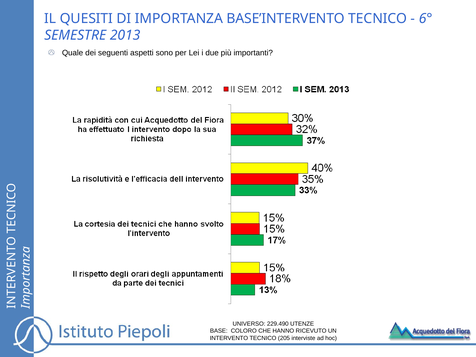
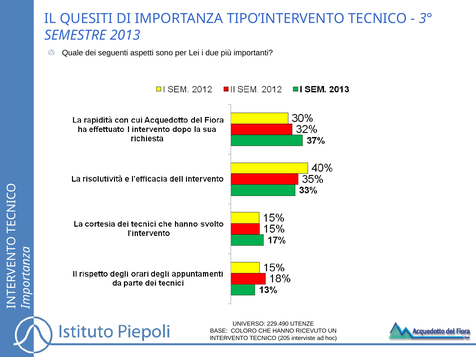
BASE’INTERVENTO: BASE’INTERVENTO -> TIPO’INTERVENTO (286, 18)
6°: 6° -> 3° (426, 18)
